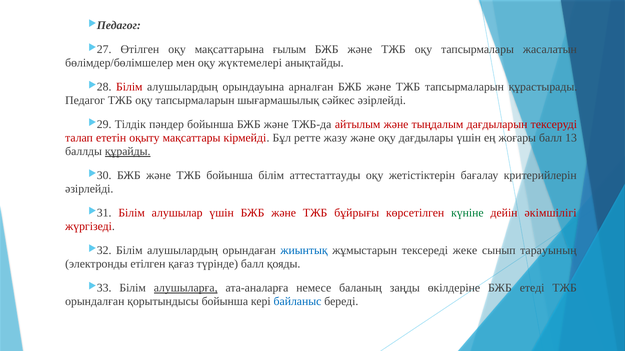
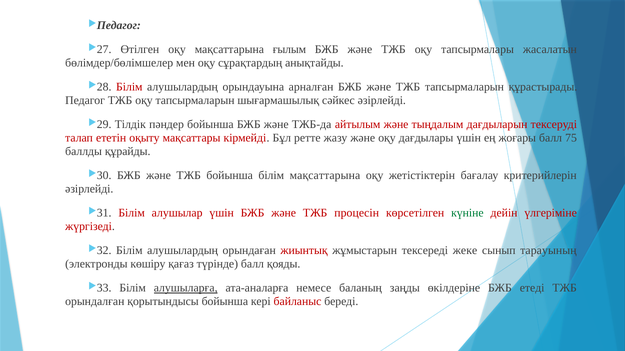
жүктемелері: жүктемелері -> сұрақтардың (250, 63)
13: 13 -> 75 (571, 138)
құрайды underline: present -> none (128, 152)
білім аттестаттауды: аттестаттауды -> мақсаттарына (325, 176)
бұйрығы: бұйрығы -> процесін (357, 213)
әкімшілігі: әкімшілігі -> үлгеріміне (551, 213)
жиынтық colour: blue -> red (304, 251)
етілген: етілген -> көшіру (148, 264)
байланыс colour: blue -> red (297, 302)
